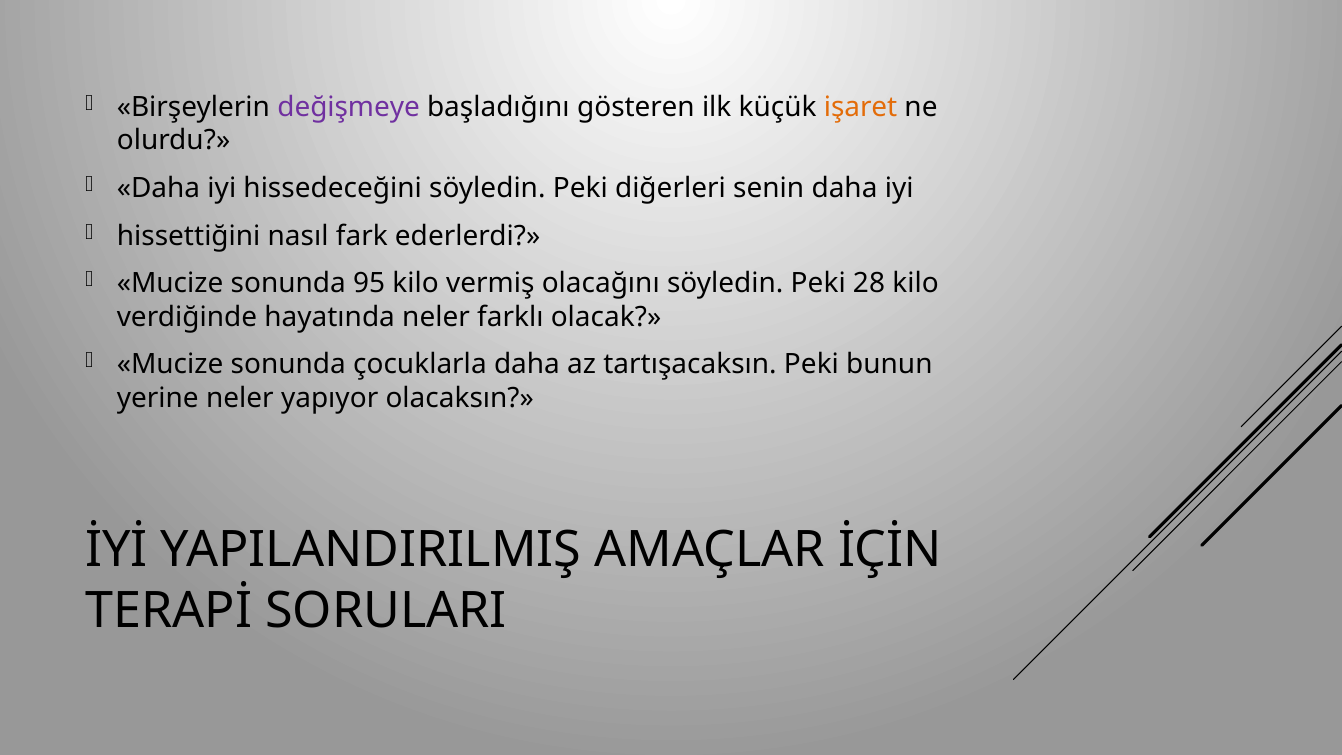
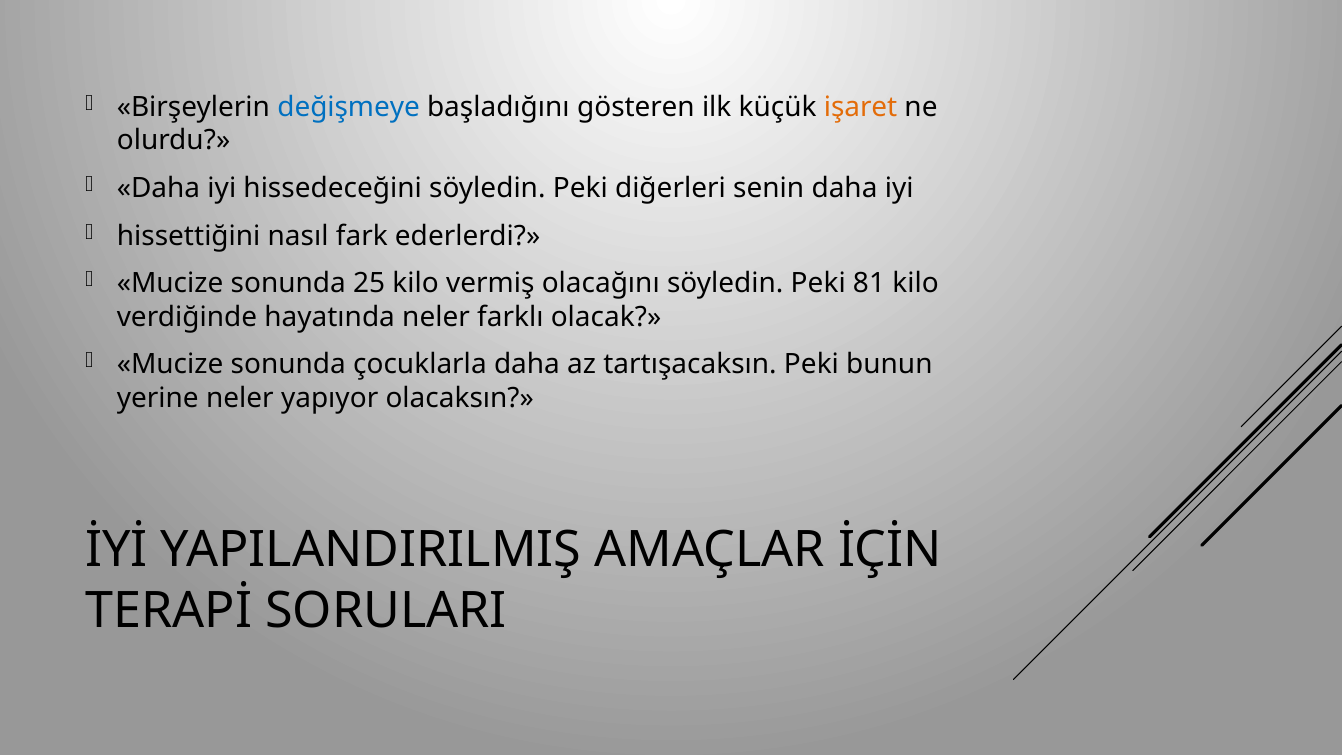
değişmeye colour: purple -> blue (349, 107)
95: 95 -> 25 (369, 283)
28: 28 -> 81 (869, 283)
